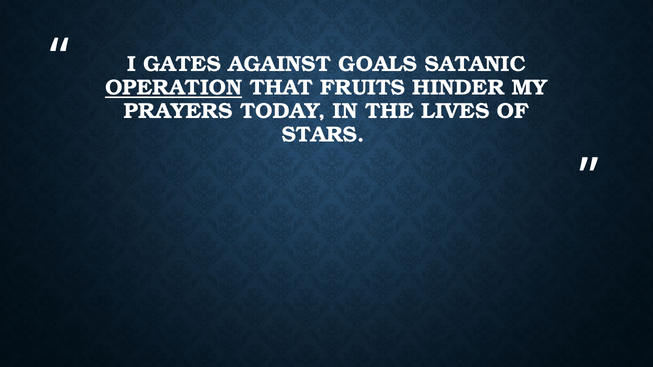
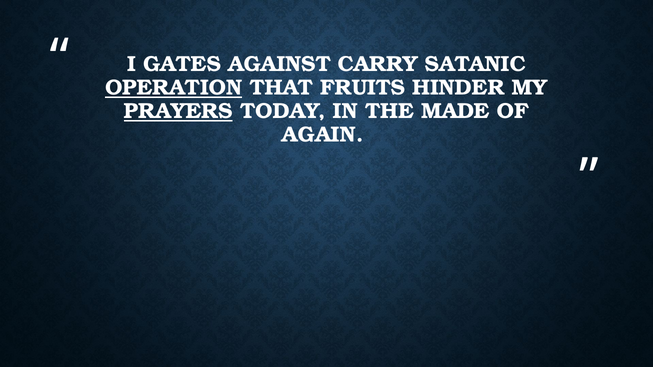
GOALS: GOALS -> CARRY (378, 64)
PRAYERS underline: none -> present (178, 111)
LIVES: LIVES -> MADE (455, 111)
STARS: STARS -> AGAIN (323, 135)
